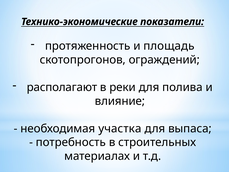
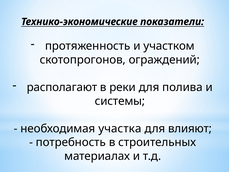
площадь: площадь -> участком (169, 46)
влияние: влияние -> системы (120, 101)
выпаса: выпаса -> влияют (190, 128)
